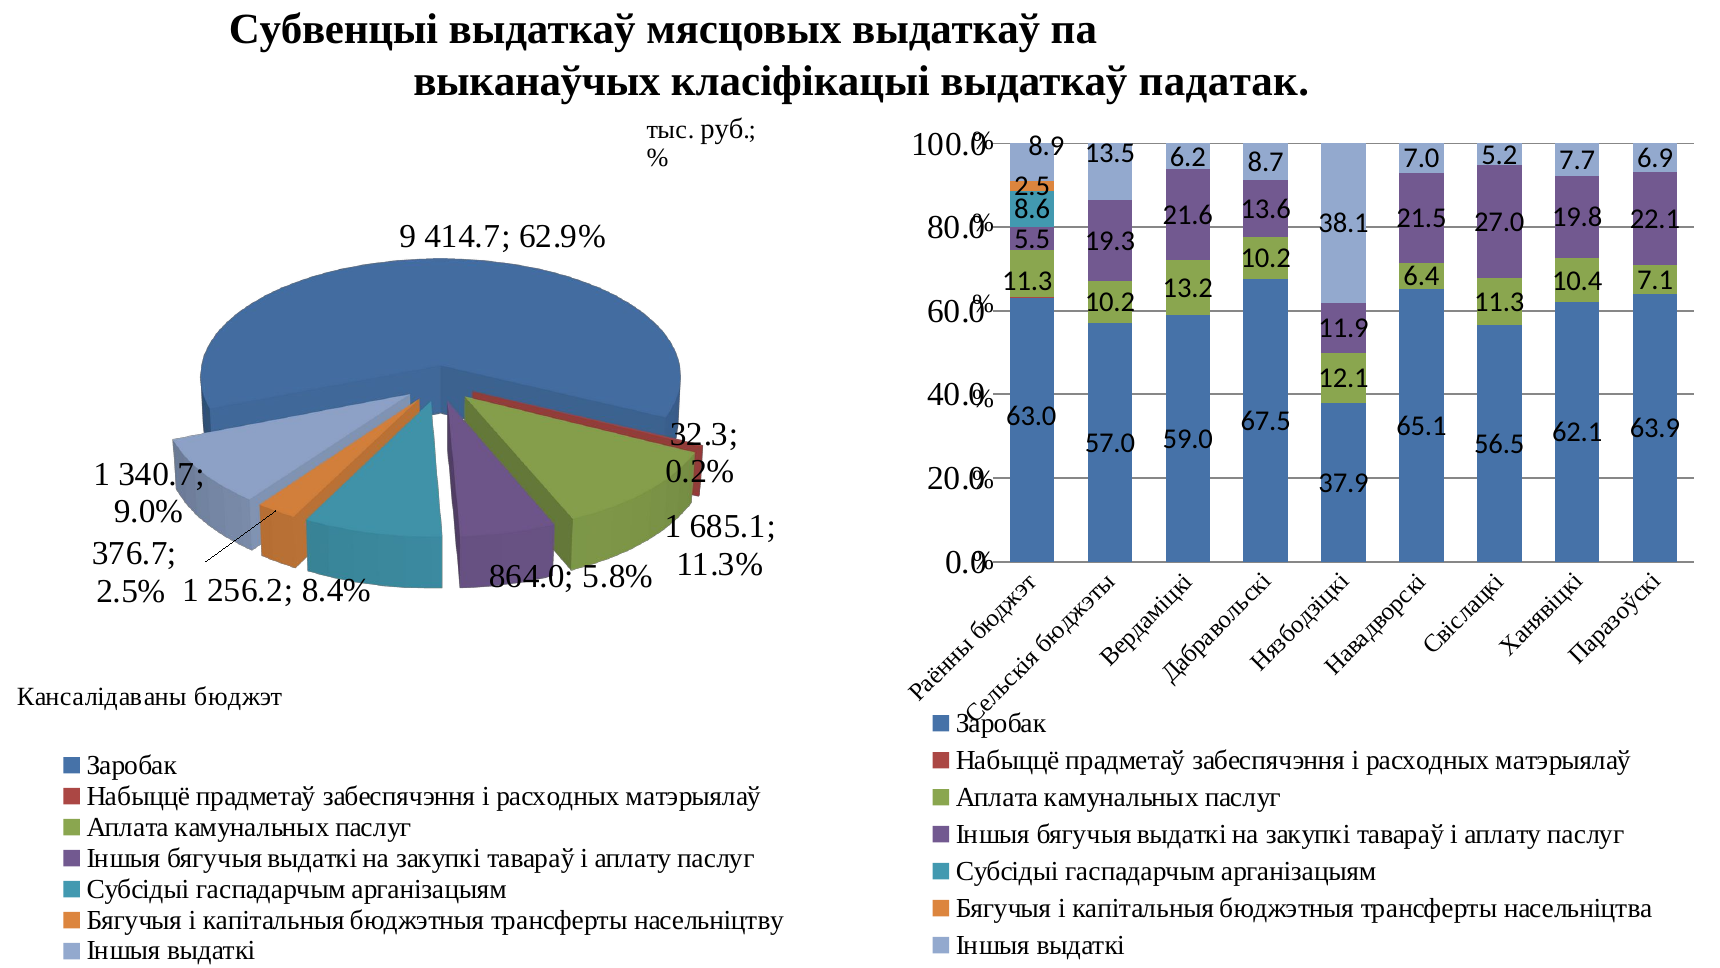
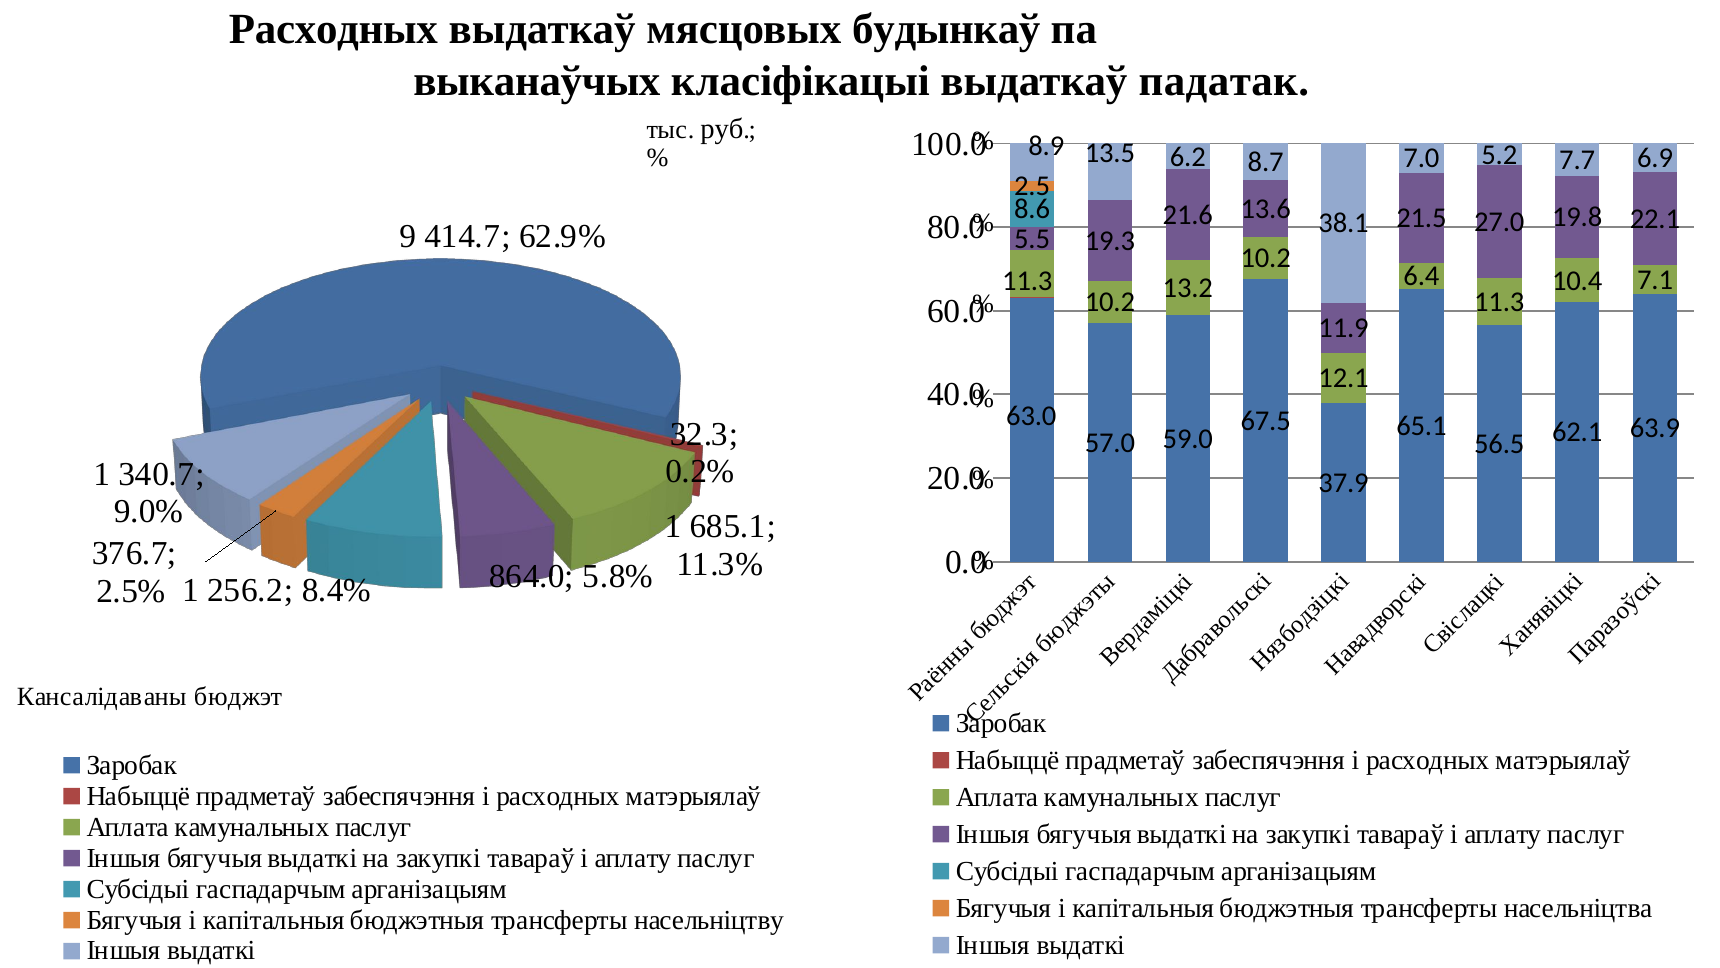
Субвенцыі: Субвенцыі -> Расходных (333, 29)
мясцовых выдаткаў: выдаткаў -> будынкаў (946, 29)
